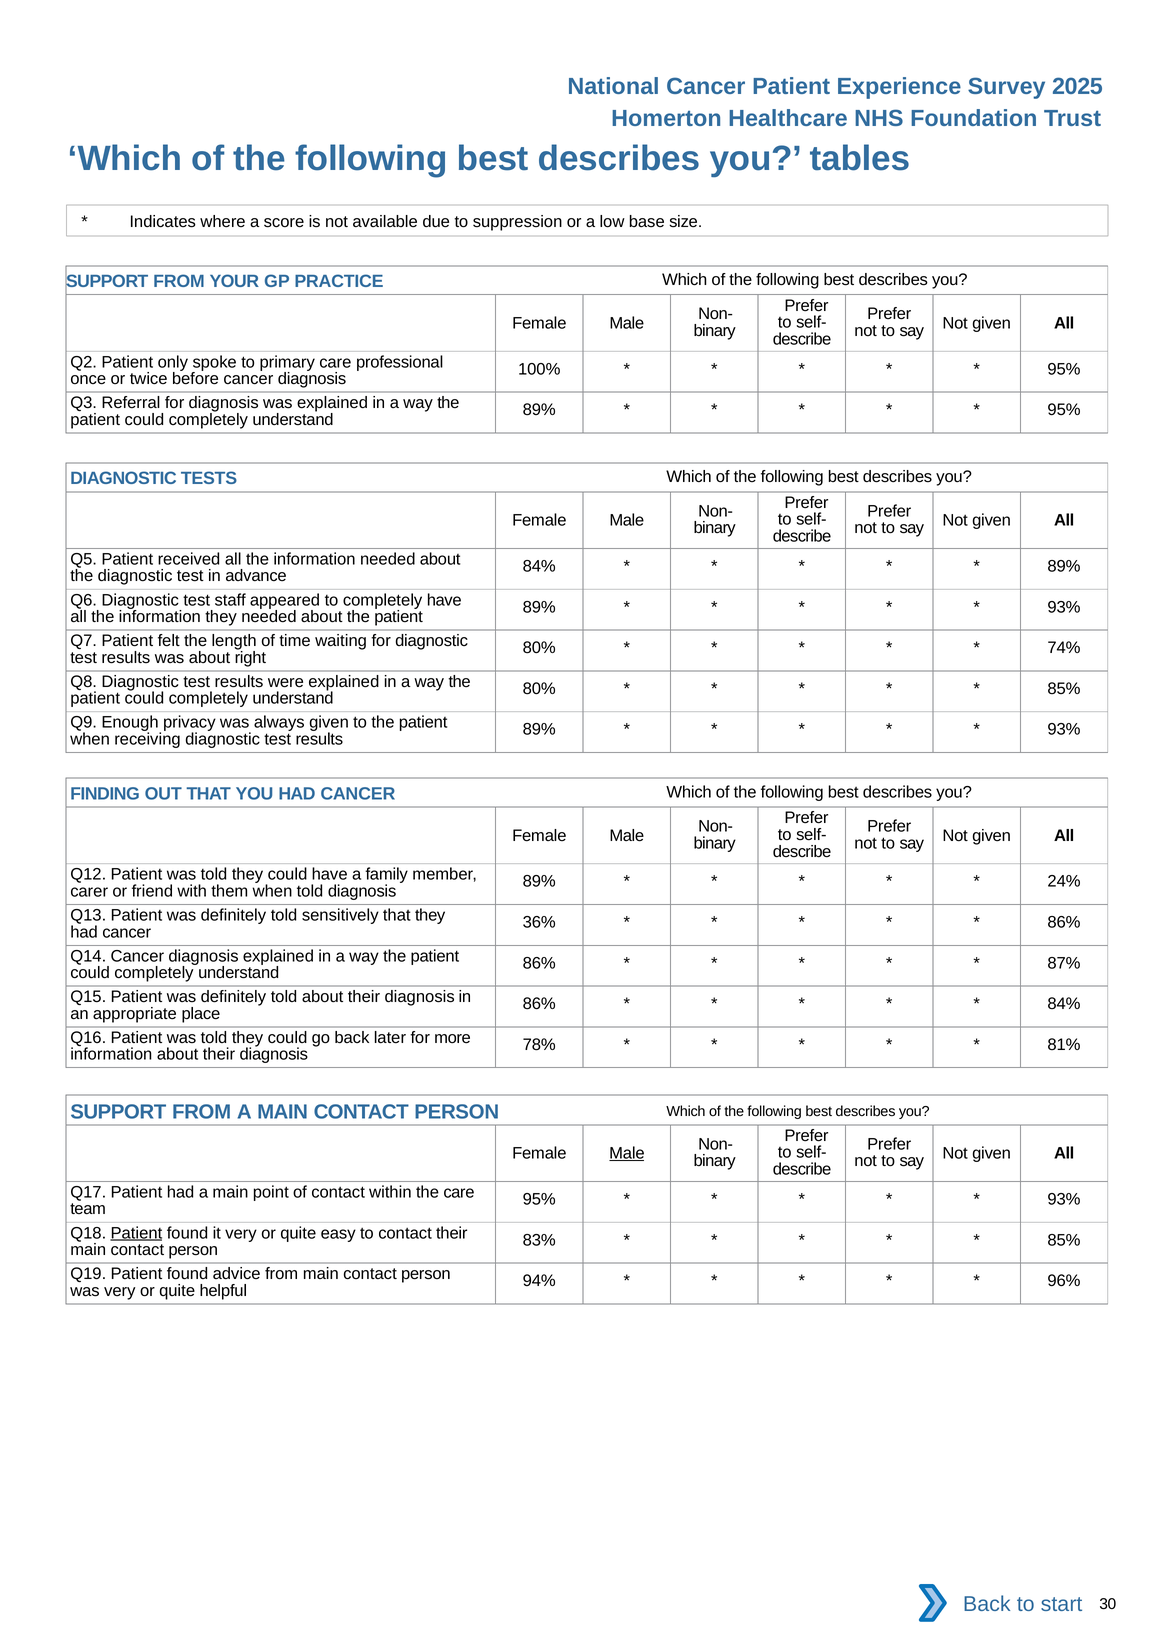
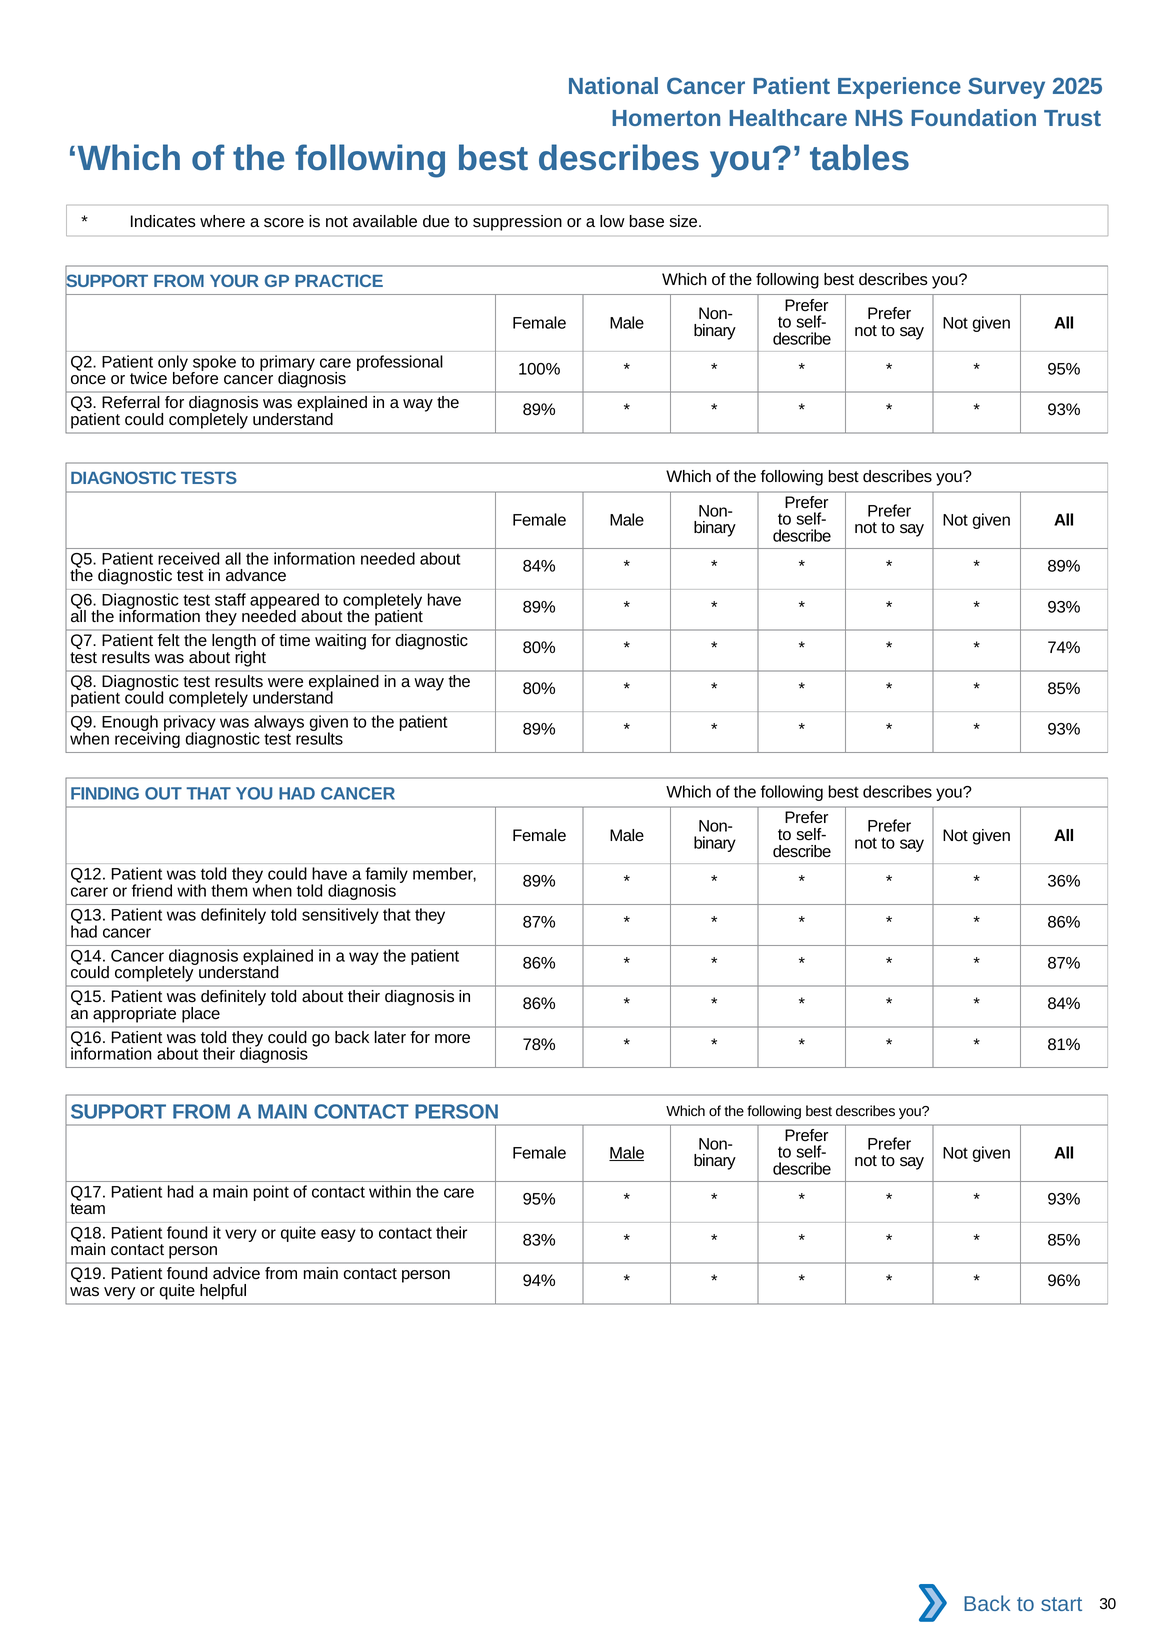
95%: 95% -> 93% (1064, 410)
24%: 24% -> 36% (1064, 881)
36%: 36% -> 87% (539, 922)
Patient underline: present -> none (136, 1233)
